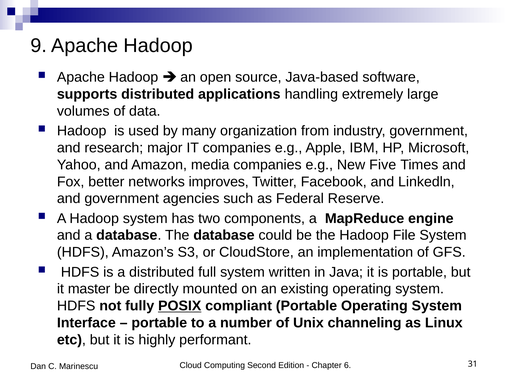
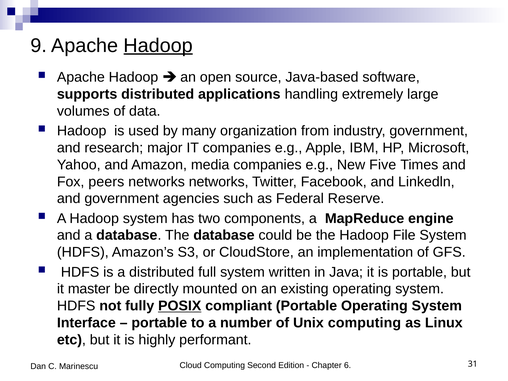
Hadoop underline: none -> present (158, 46)
better: better -> peers (106, 182)
networks improves: improves -> networks (219, 182)
Unix channeling: channeling -> computing (364, 323)
